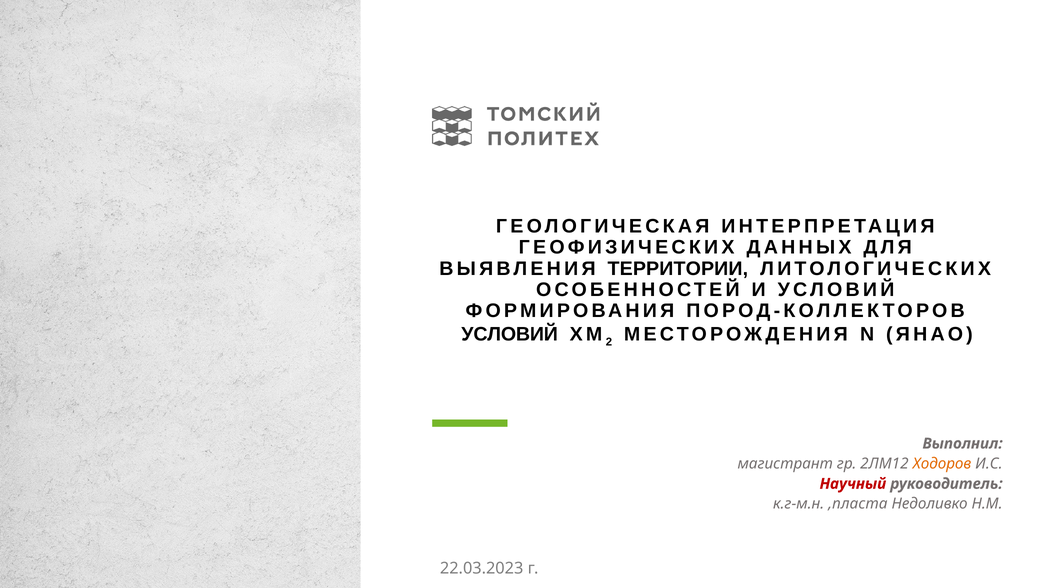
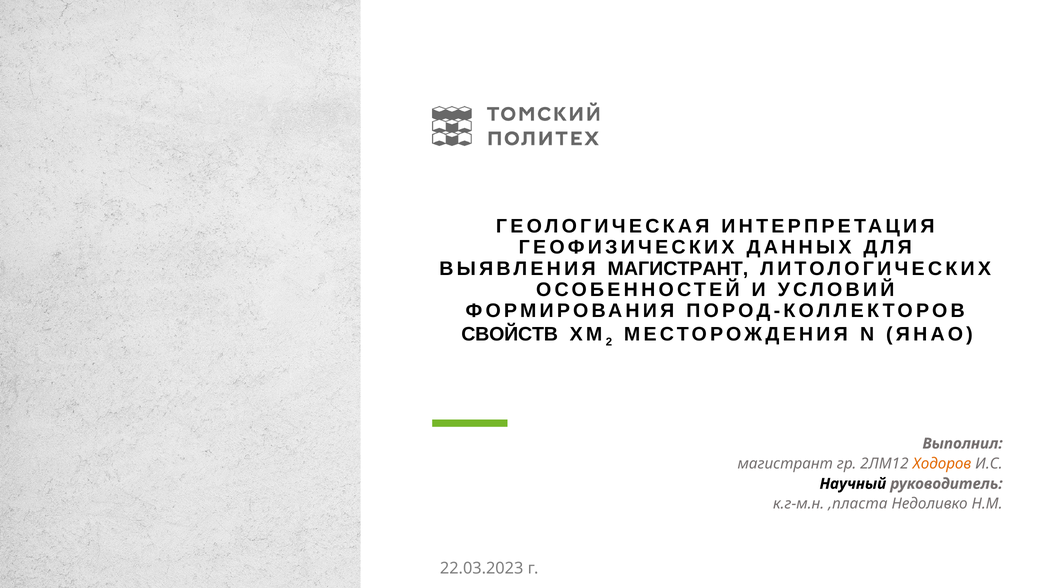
ВЫЯВЛЕНИЯ ТЕРРИТОРИИ: ТЕРРИТОРИИ -> МАГИСТРАНТ (678, 269)
УСЛОВИЙ: УСЛОВИЙ -> СВОЙСТВ (510, 335)
Научный colour: red -> black (853, 484)
